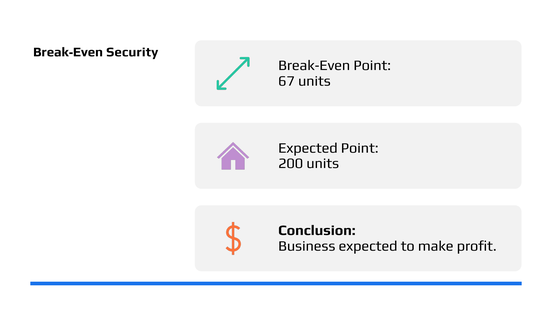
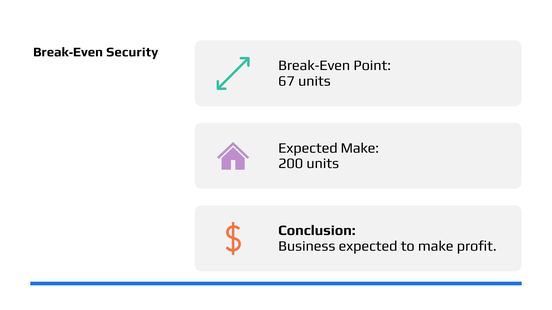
Expected Point: Point -> Make (360, 148)
